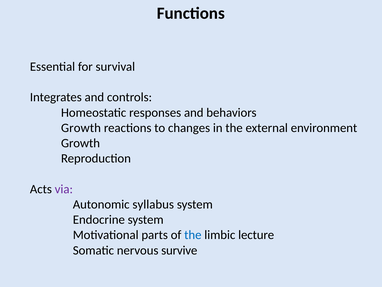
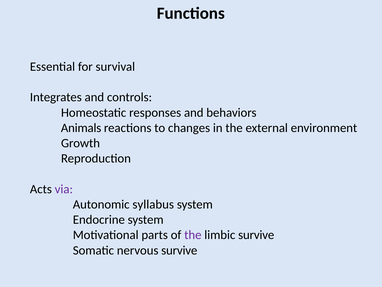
Growth: Growth -> Animals (81, 128)
the colour: blue -> purple (193, 235)
limbic lecture: lecture -> survive (256, 235)
